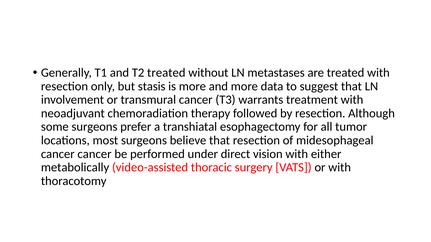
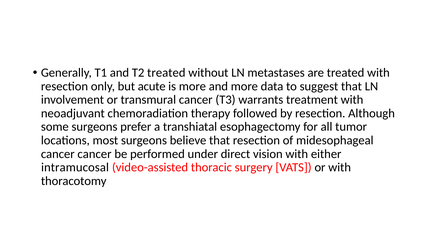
stasis: stasis -> acute (152, 86)
metabolically: metabolically -> intramucosal (75, 168)
